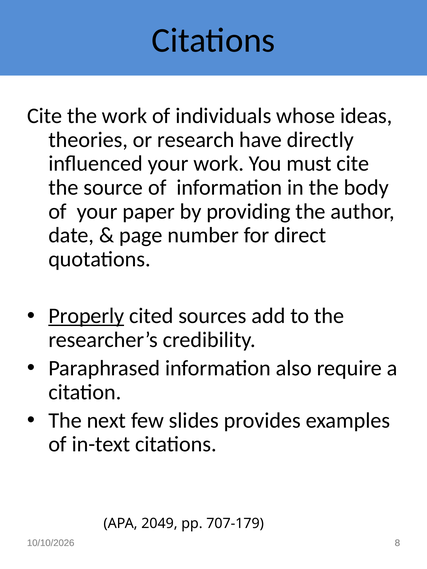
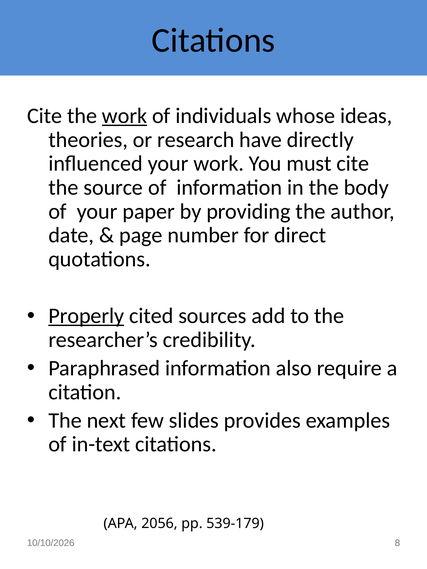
work underline: none -> present (125, 116)
2049: 2049 -> 2056 (159, 524)
707-179: 707-179 -> 539-179 (235, 524)
